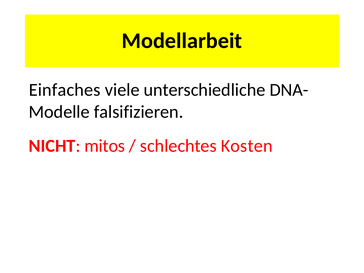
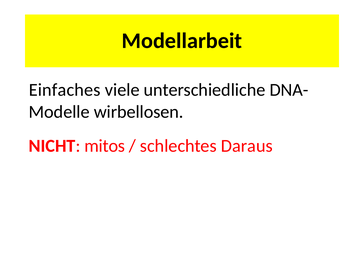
falsifizieren: falsifizieren -> wirbellosen (139, 112)
Kosten: Kosten -> Daraus (247, 146)
